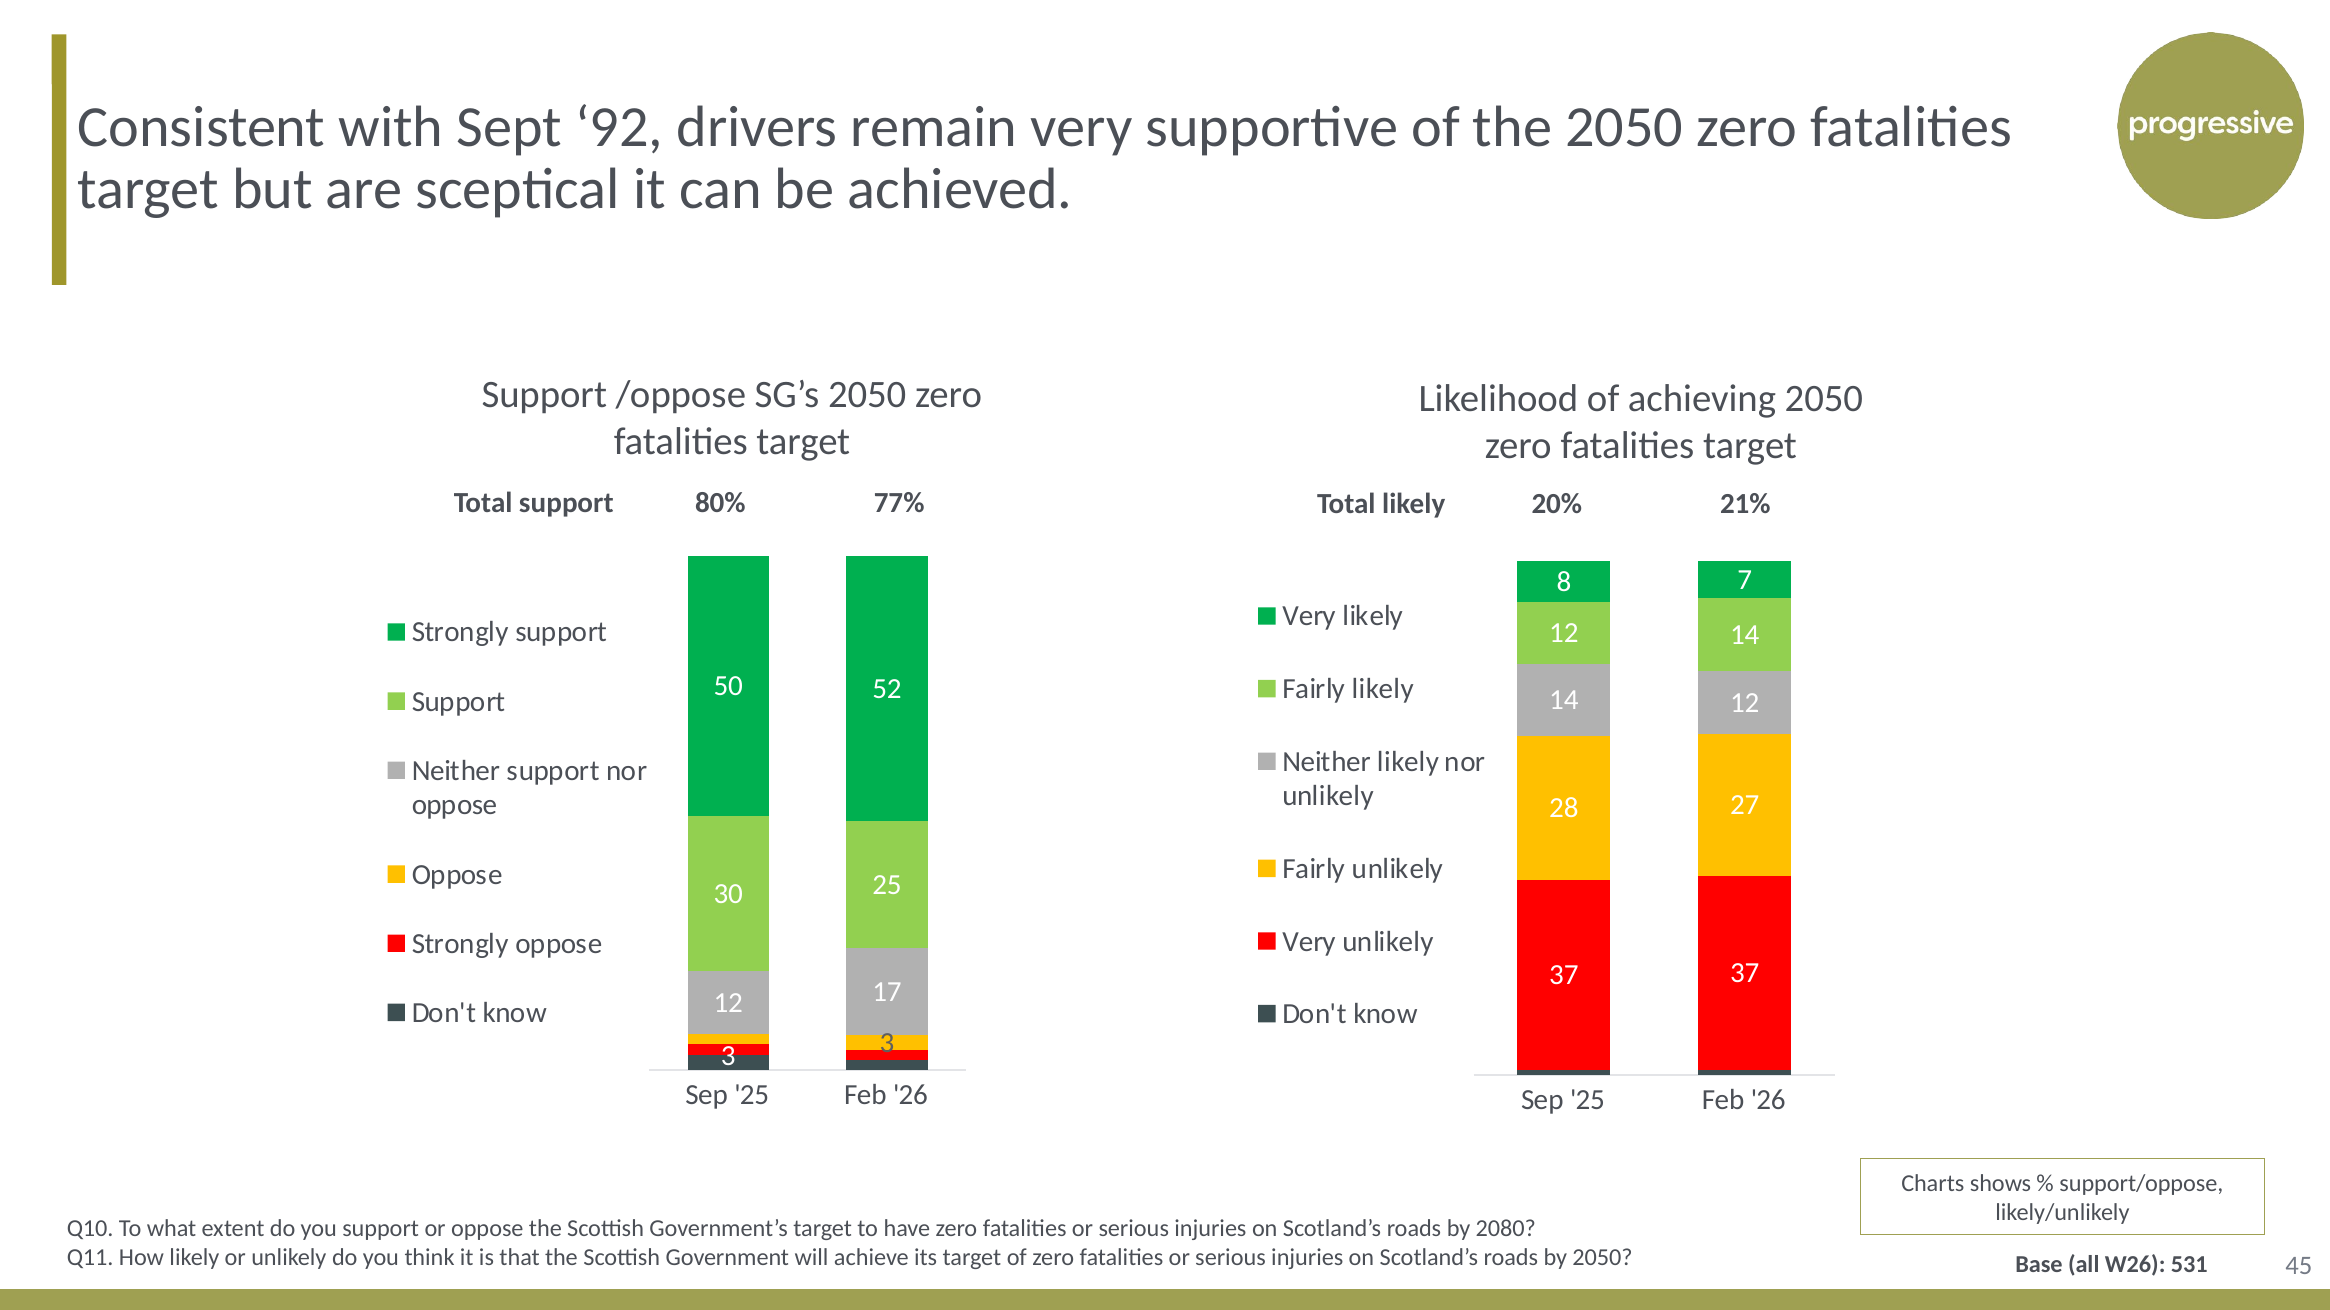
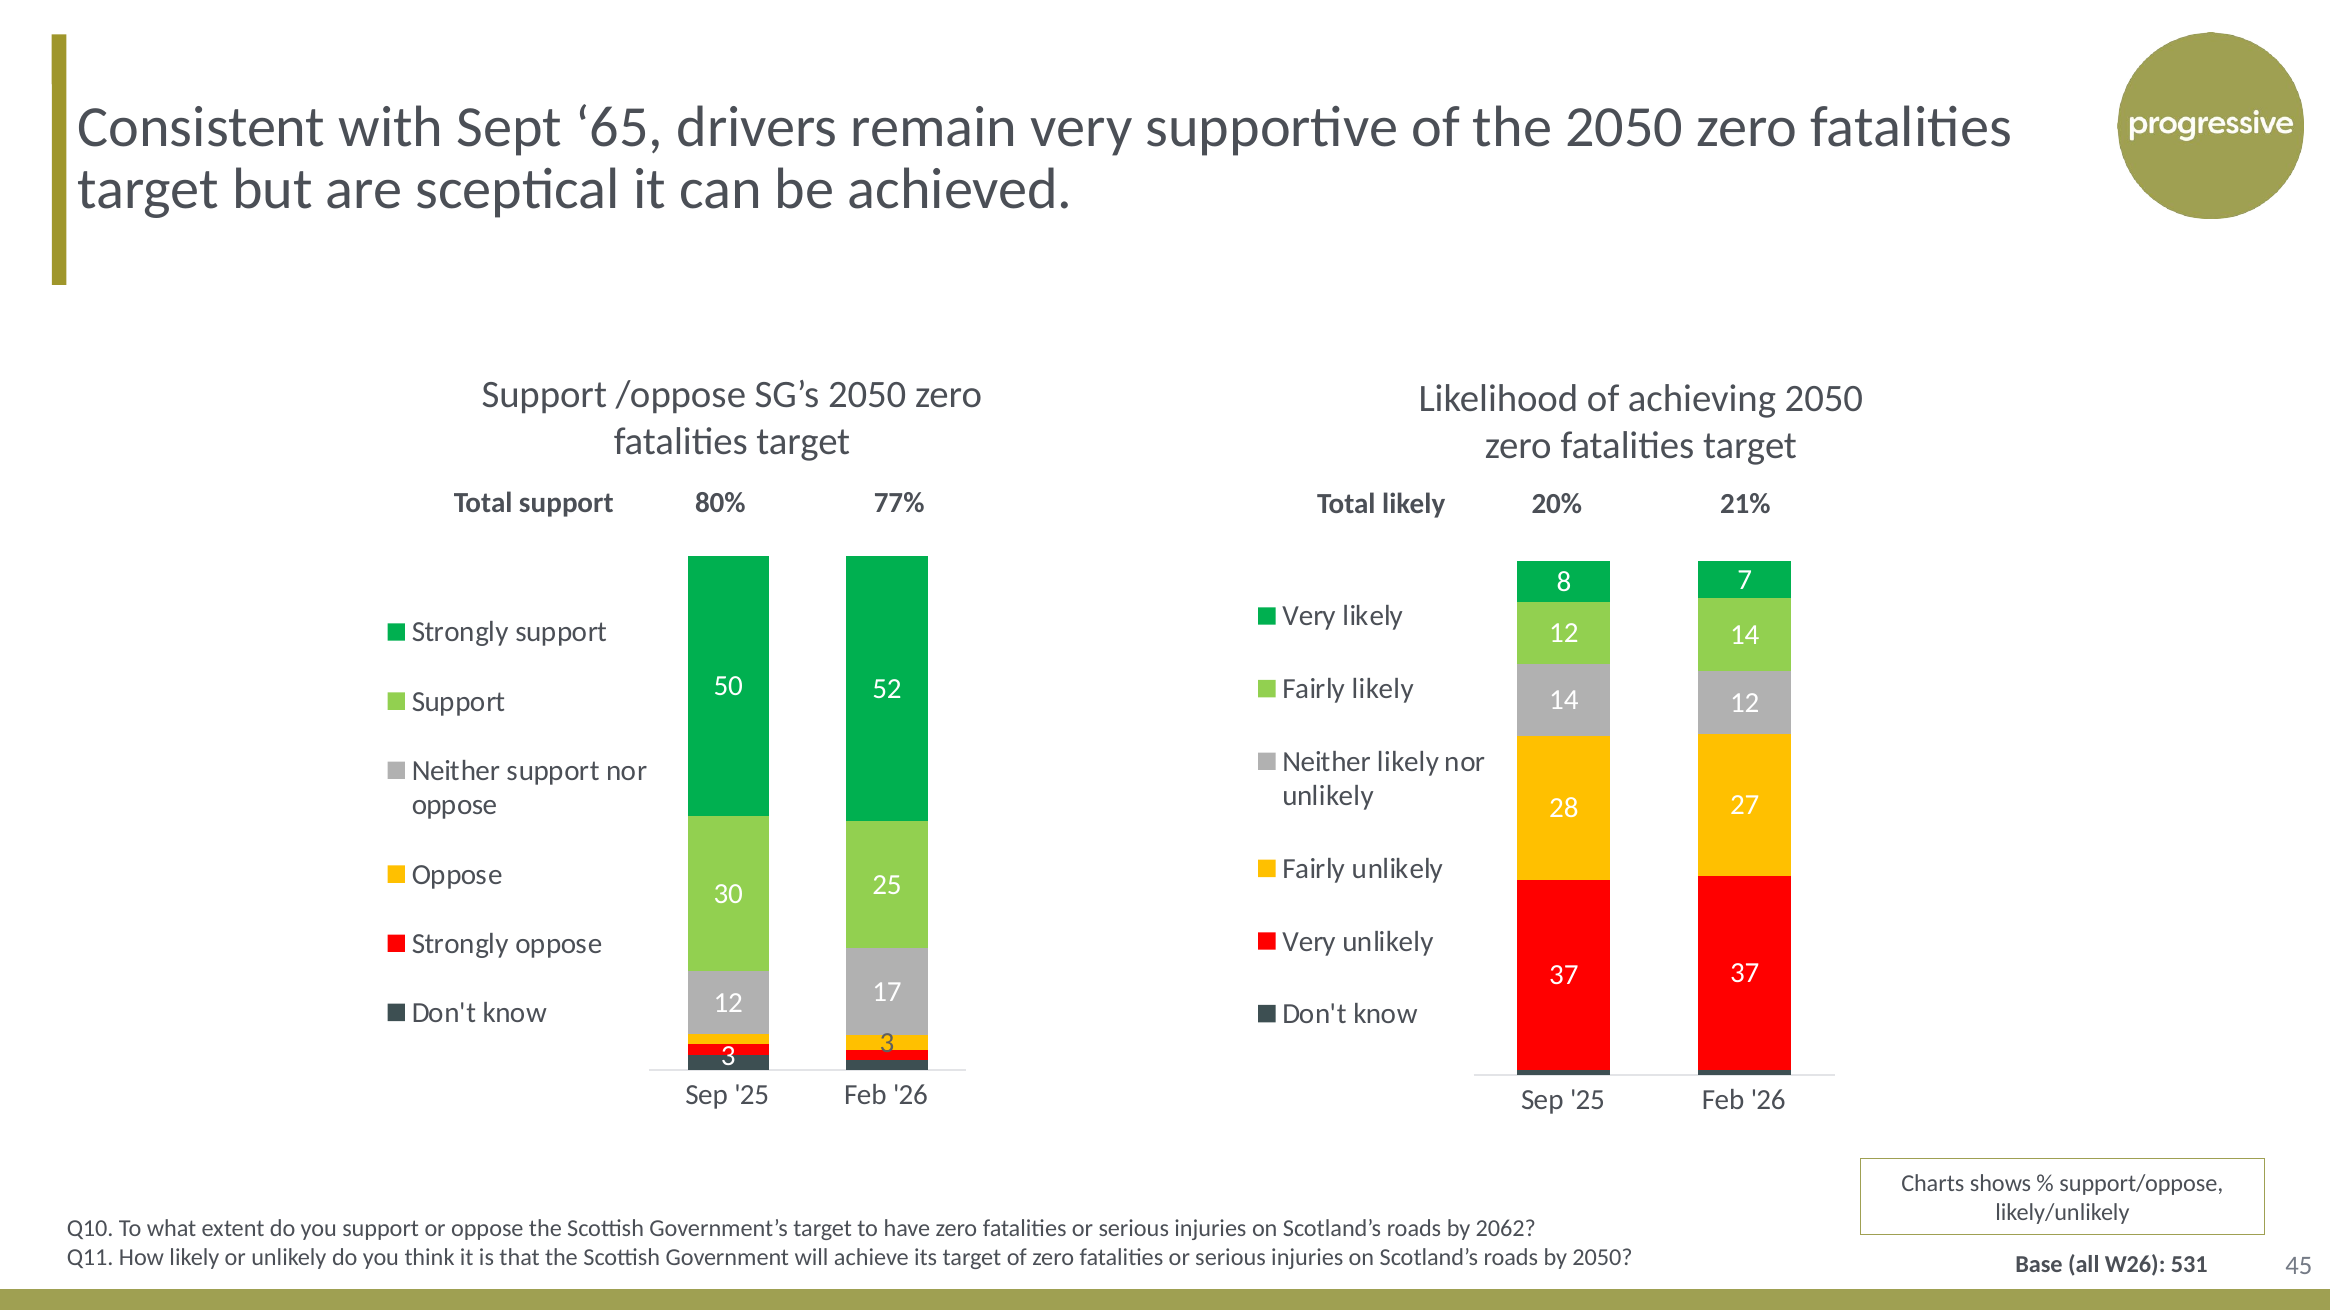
92: 92 -> 65 (619, 127)
2080: 2080 -> 2062 (1506, 1229)
